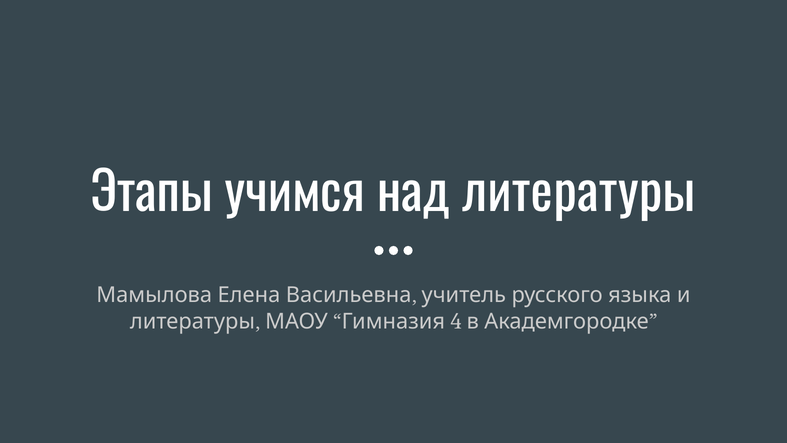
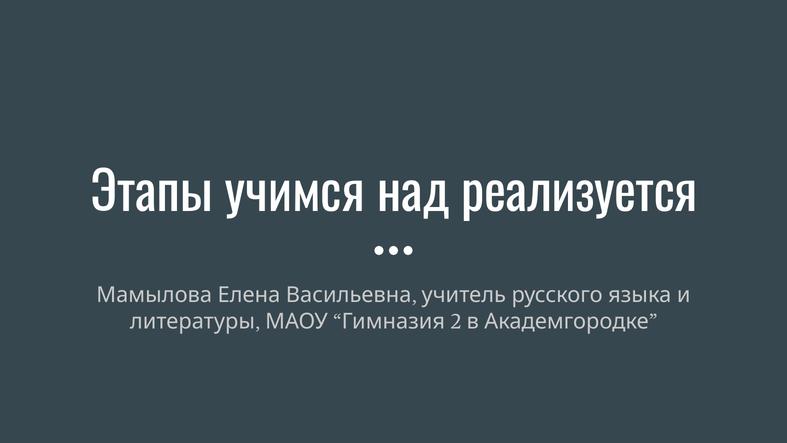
над литературы: литературы -> реализуется (579, 194)
4: 4 -> 2 (456, 321)
